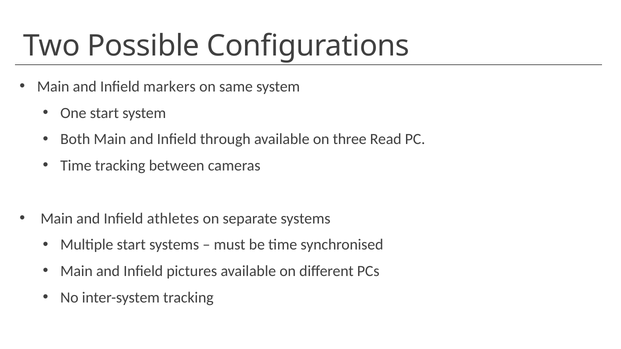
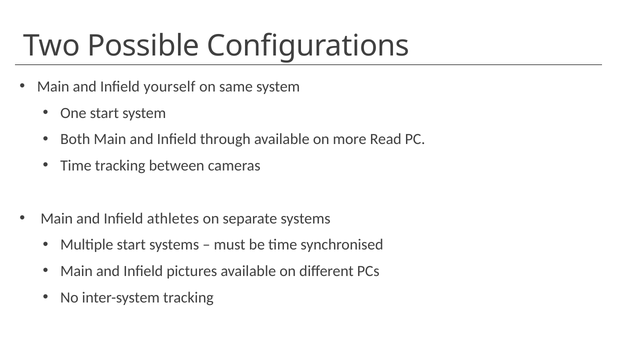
markers: markers -> yourself (169, 87)
three: three -> more (350, 139)
